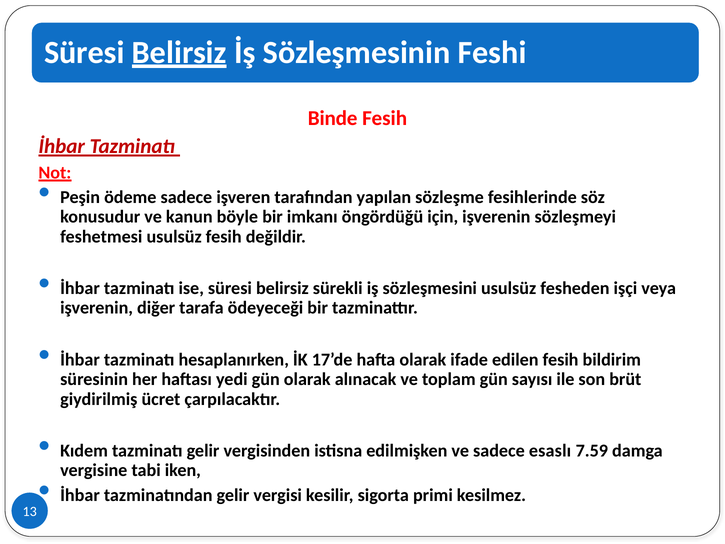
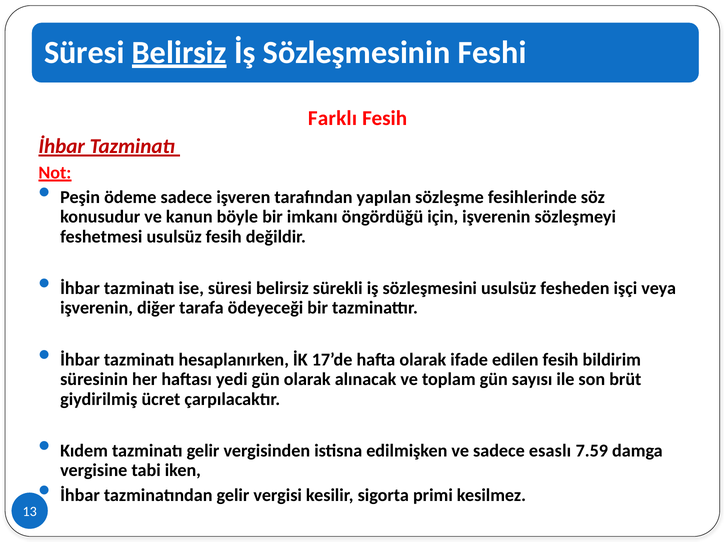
Binde: Binde -> Farklı (332, 118)
